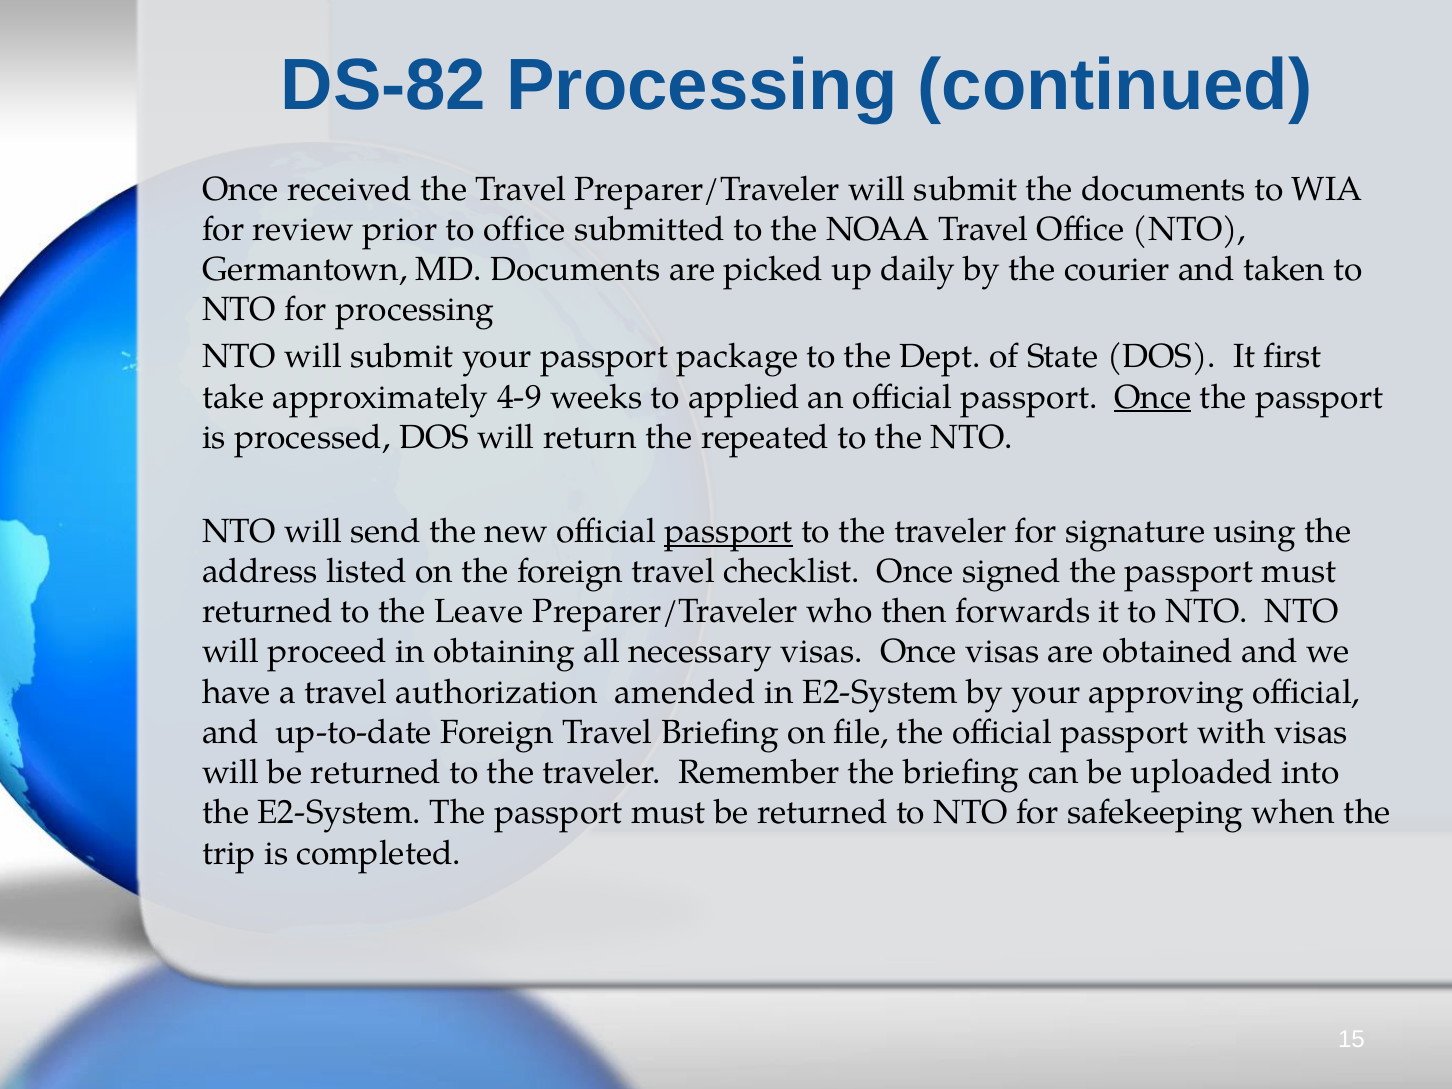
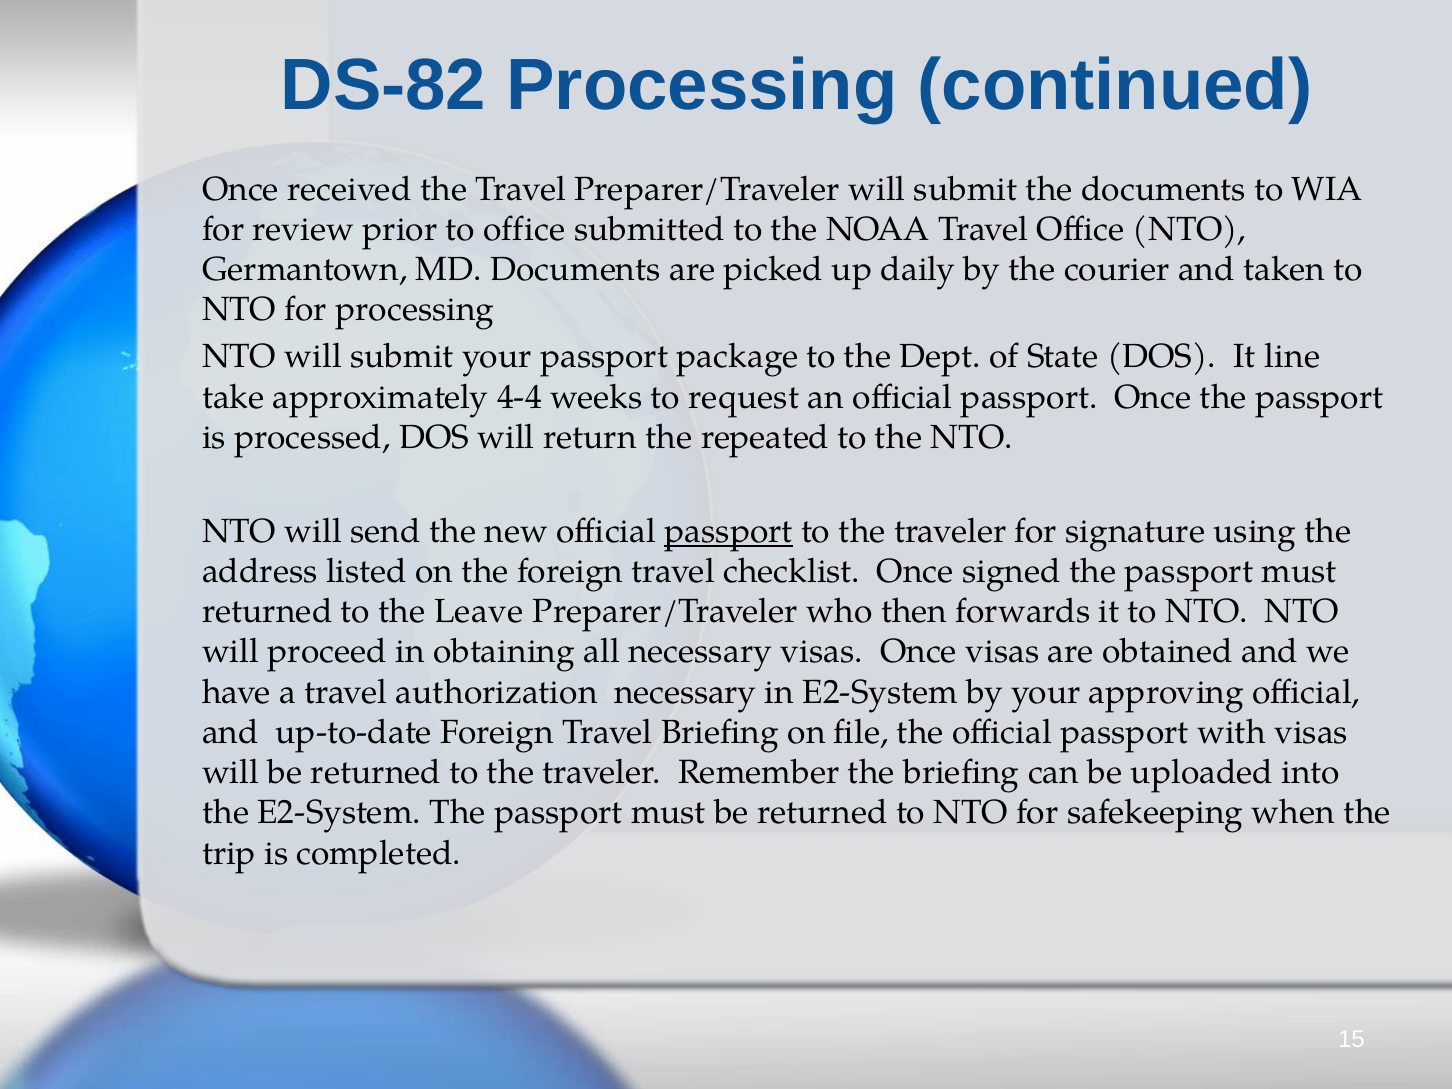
first: first -> line (1292, 357)
4-9: 4-9 -> 4-4 (520, 397)
applied: applied -> request (744, 397)
Once underline: present -> none (1153, 397)
authorization amended: amended -> necessary (685, 692)
